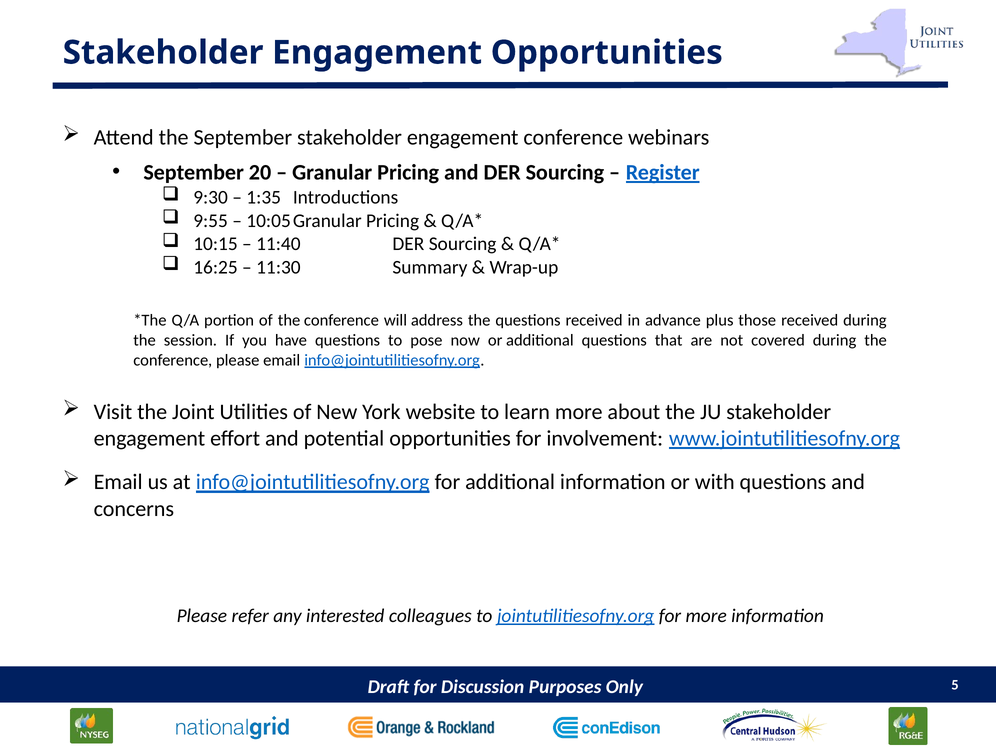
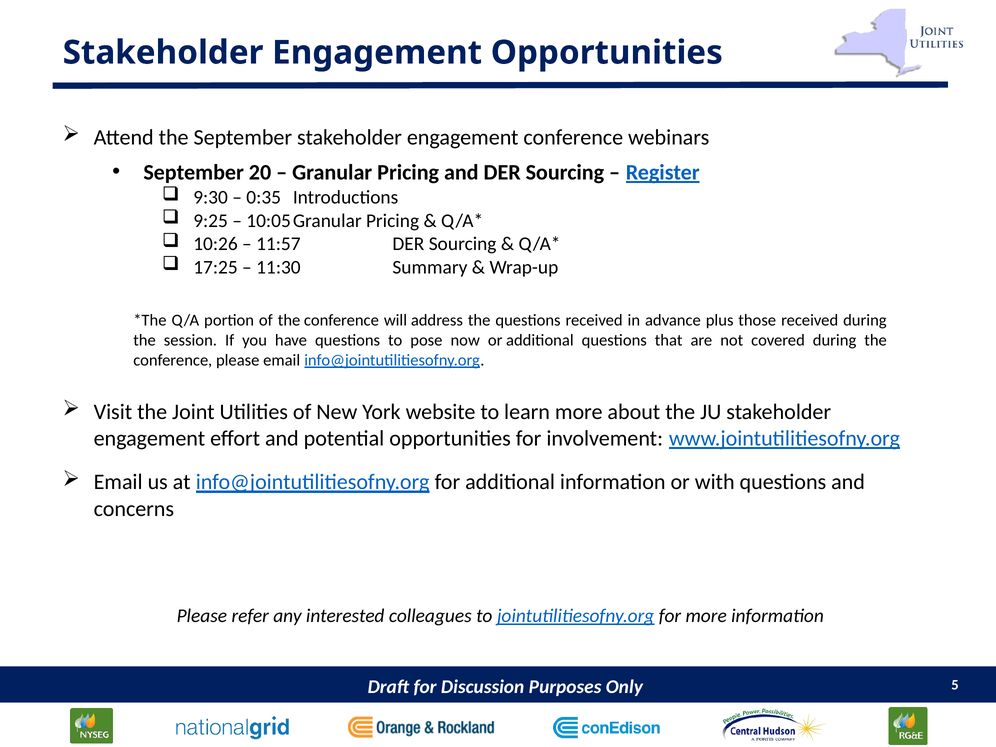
1:35: 1:35 -> 0:35 (264, 197)
9:55: 9:55 -> 9:25 (211, 221)
10:15: 10:15 -> 10:26 (216, 244)
11:40: 11:40 -> 11:57 (278, 244)
16:25: 16:25 -> 17:25 (216, 267)
